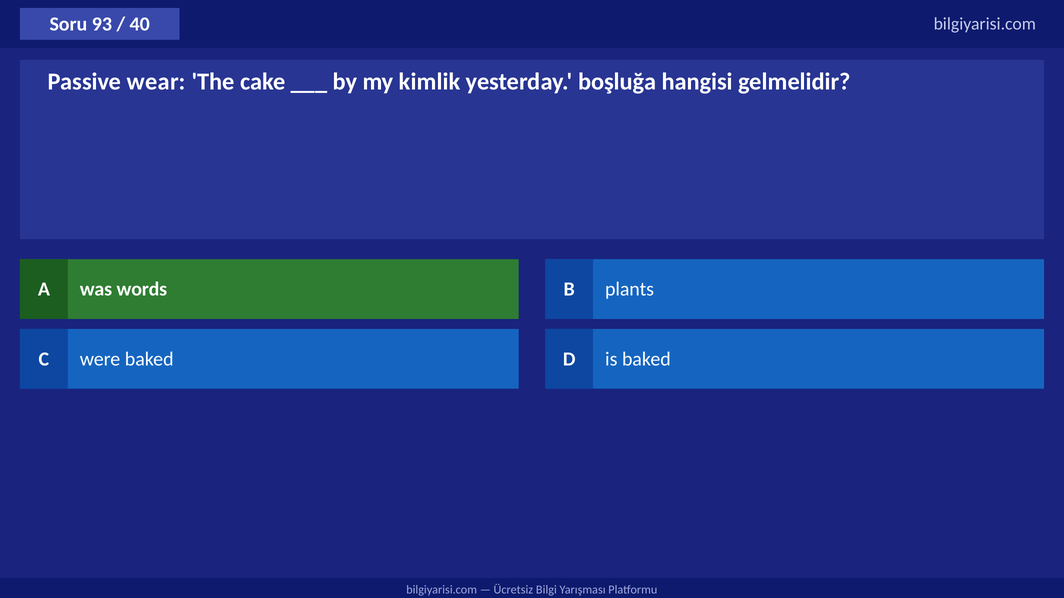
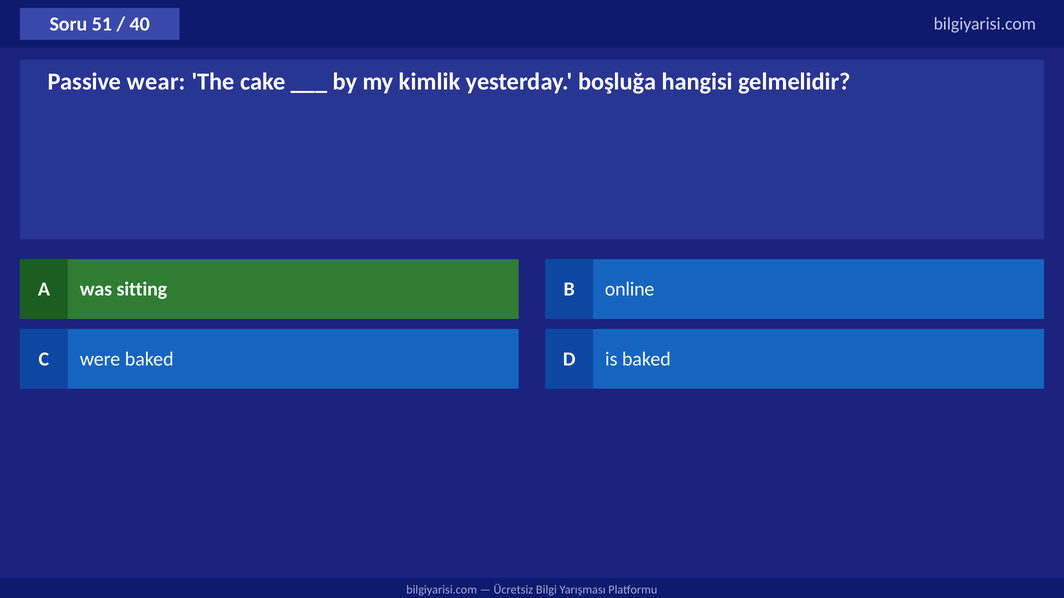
93: 93 -> 51 (102, 24)
words: words -> sitting (142, 290)
plants: plants -> online (630, 290)
